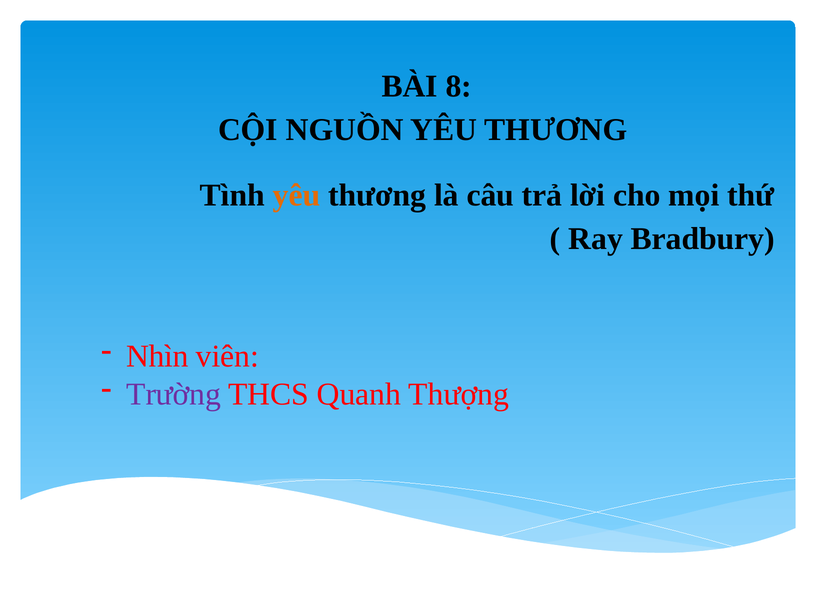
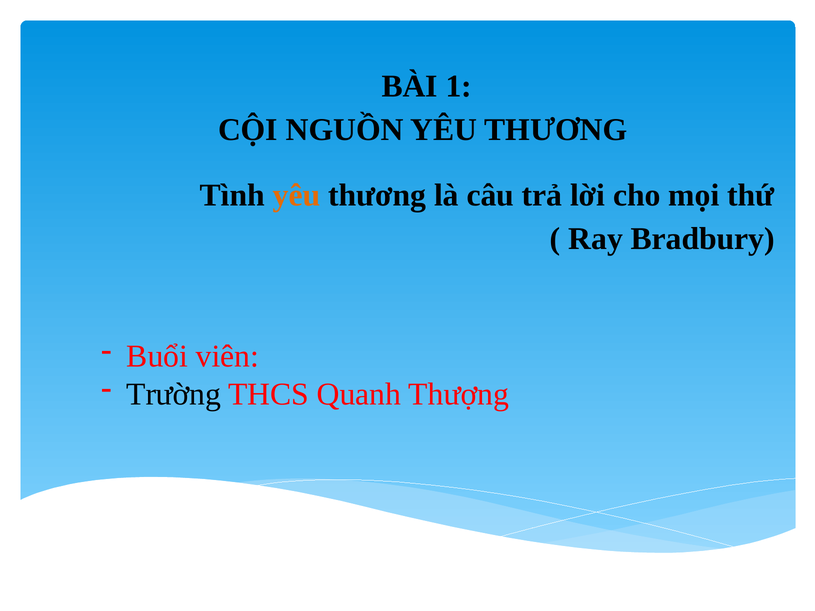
8: 8 -> 1 (459, 86)
Nhìn: Nhìn -> Buổi (157, 357)
Trường colour: purple -> black (174, 395)
